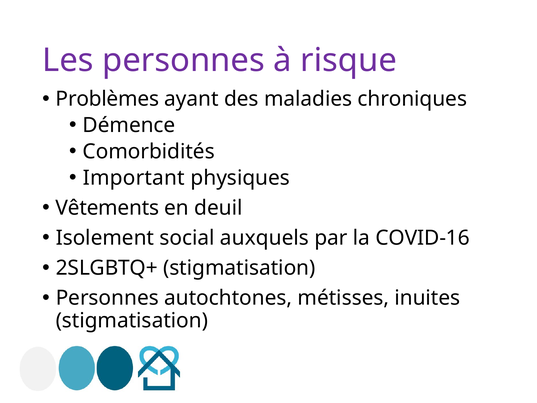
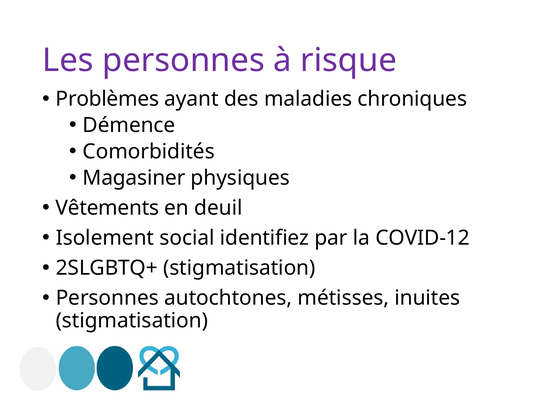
Important: Important -> Magasiner (134, 178)
auxquels: auxquels -> identifiez (265, 238)
COVID-16: COVID-16 -> COVID-12 (423, 238)
